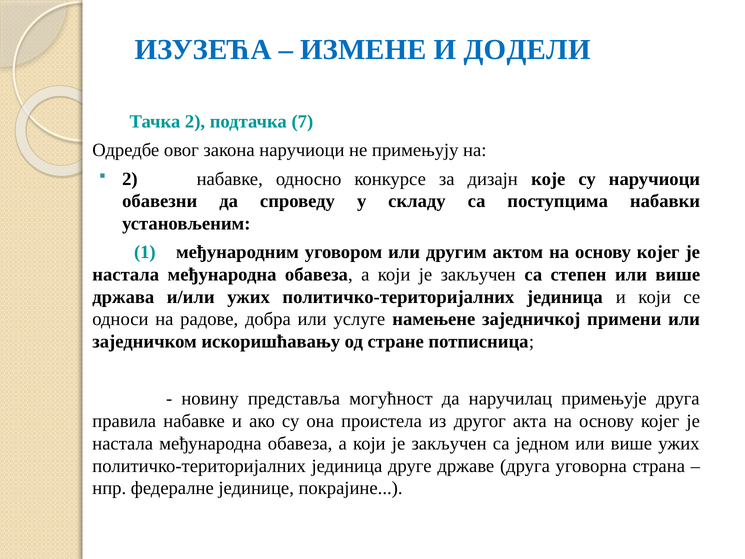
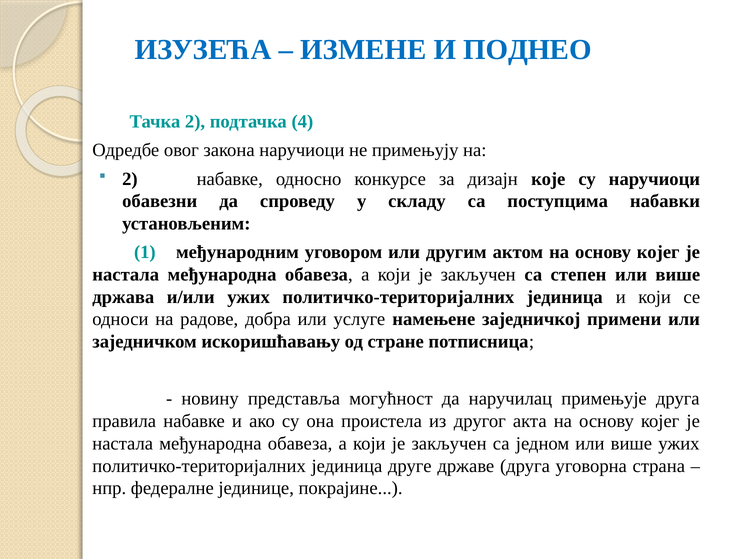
ДОДЕЛИ: ДОДЕЛИ -> ПОДНЕО (528, 50)
7: 7 -> 4 (302, 122)
